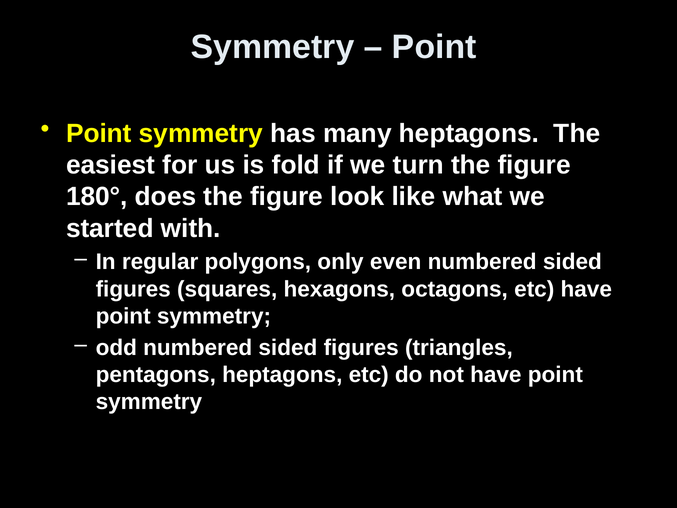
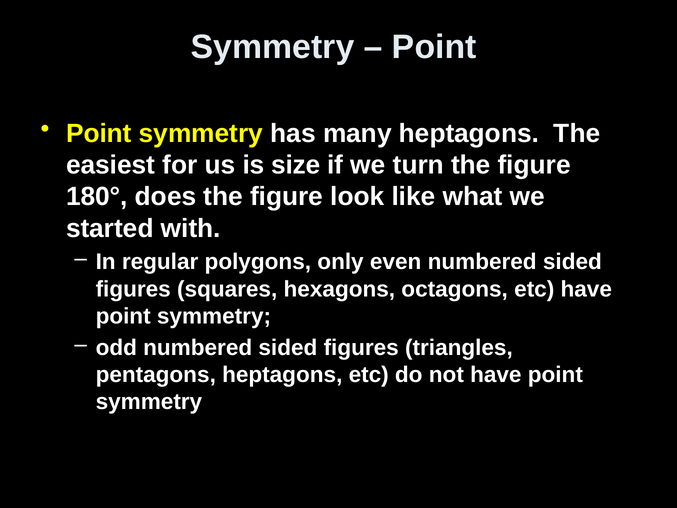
fold: fold -> size (296, 165)
